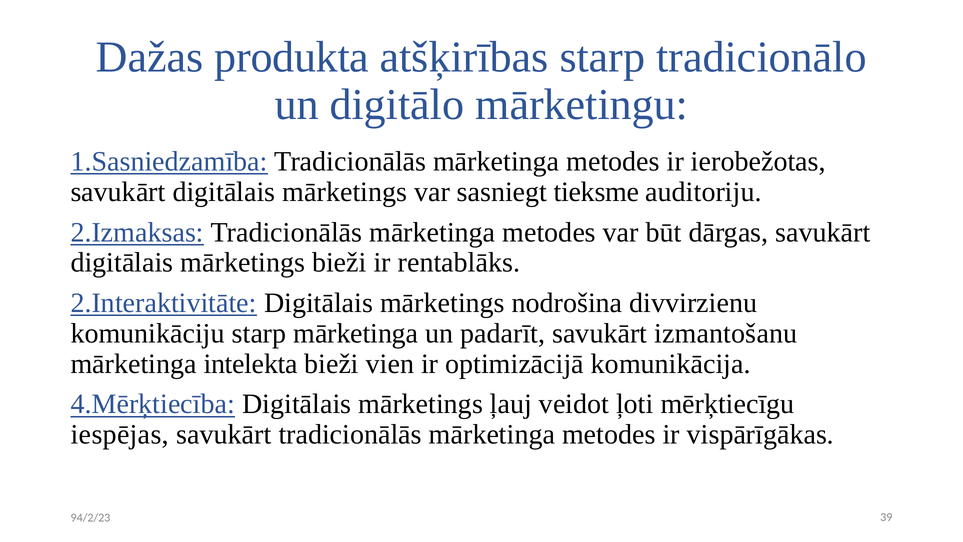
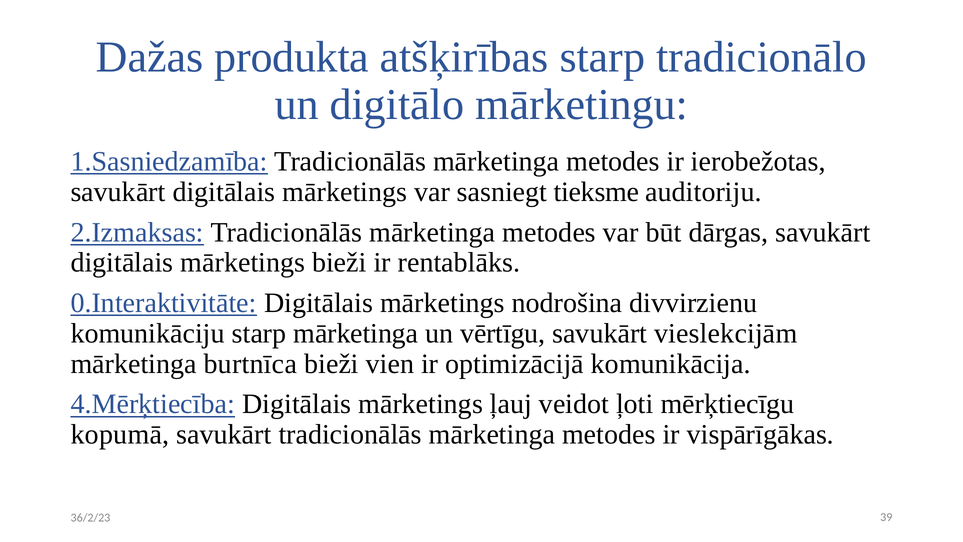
2.Interaktivitāte: 2.Interaktivitāte -> 0.Interaktivitāte (164, 303)
padarīt: padarīt -> vērtīgu (503, 333)
izmantošanu: izmantošanu -> vieslekcijām (726, 333)
intelekta: intelekta -> burtnīca (250, 364)
iespējas: iespējas -> kopumā (120, 434)
94/2/23: 94/2/23 -> 36/2/23 (90, 517)
